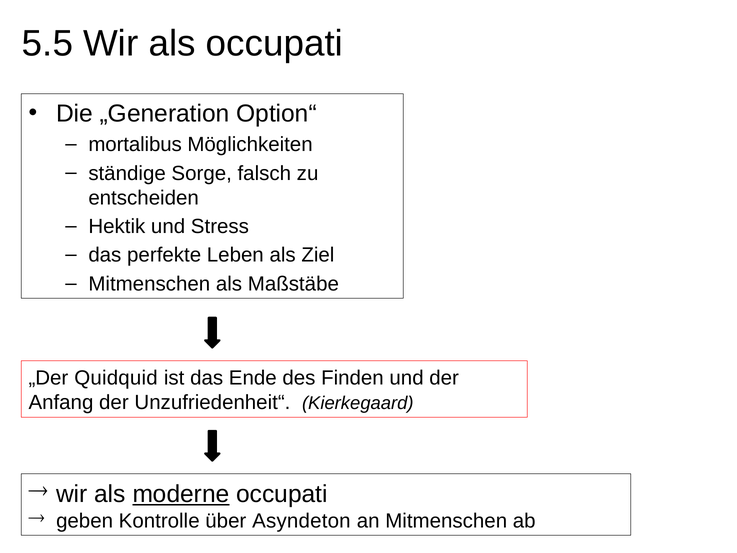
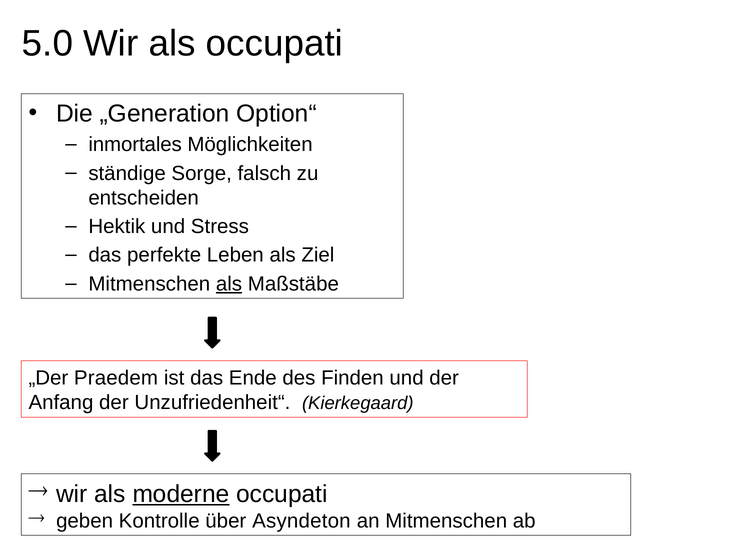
5.5: 5.5 -> 5.0 (47, 43)
mortalibus: mortalibus -> inmortales (135, 145)
als underline: none -> present (229, 284)
Quidquid: Quidquid -> Praedem (116, 378)
